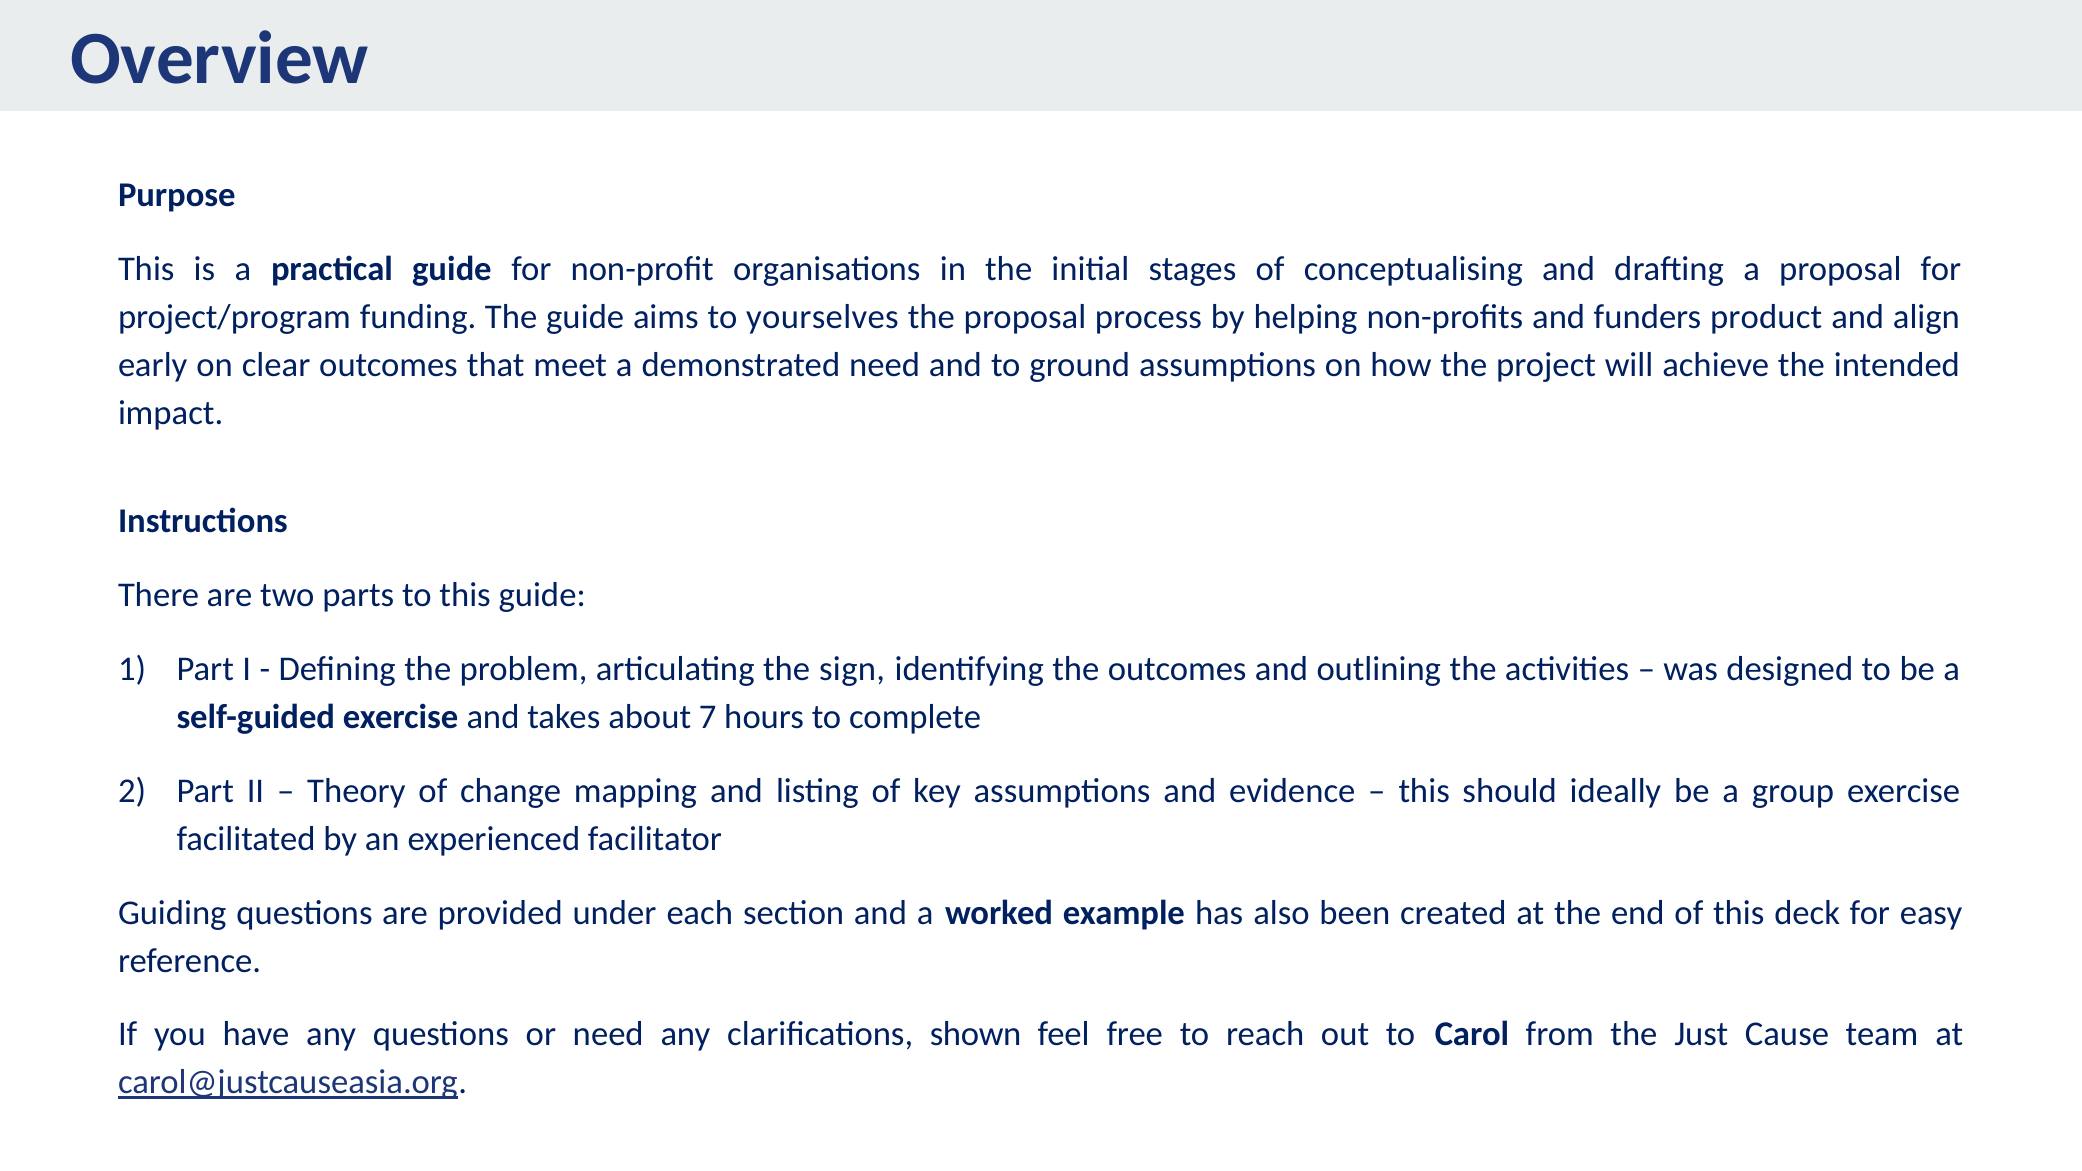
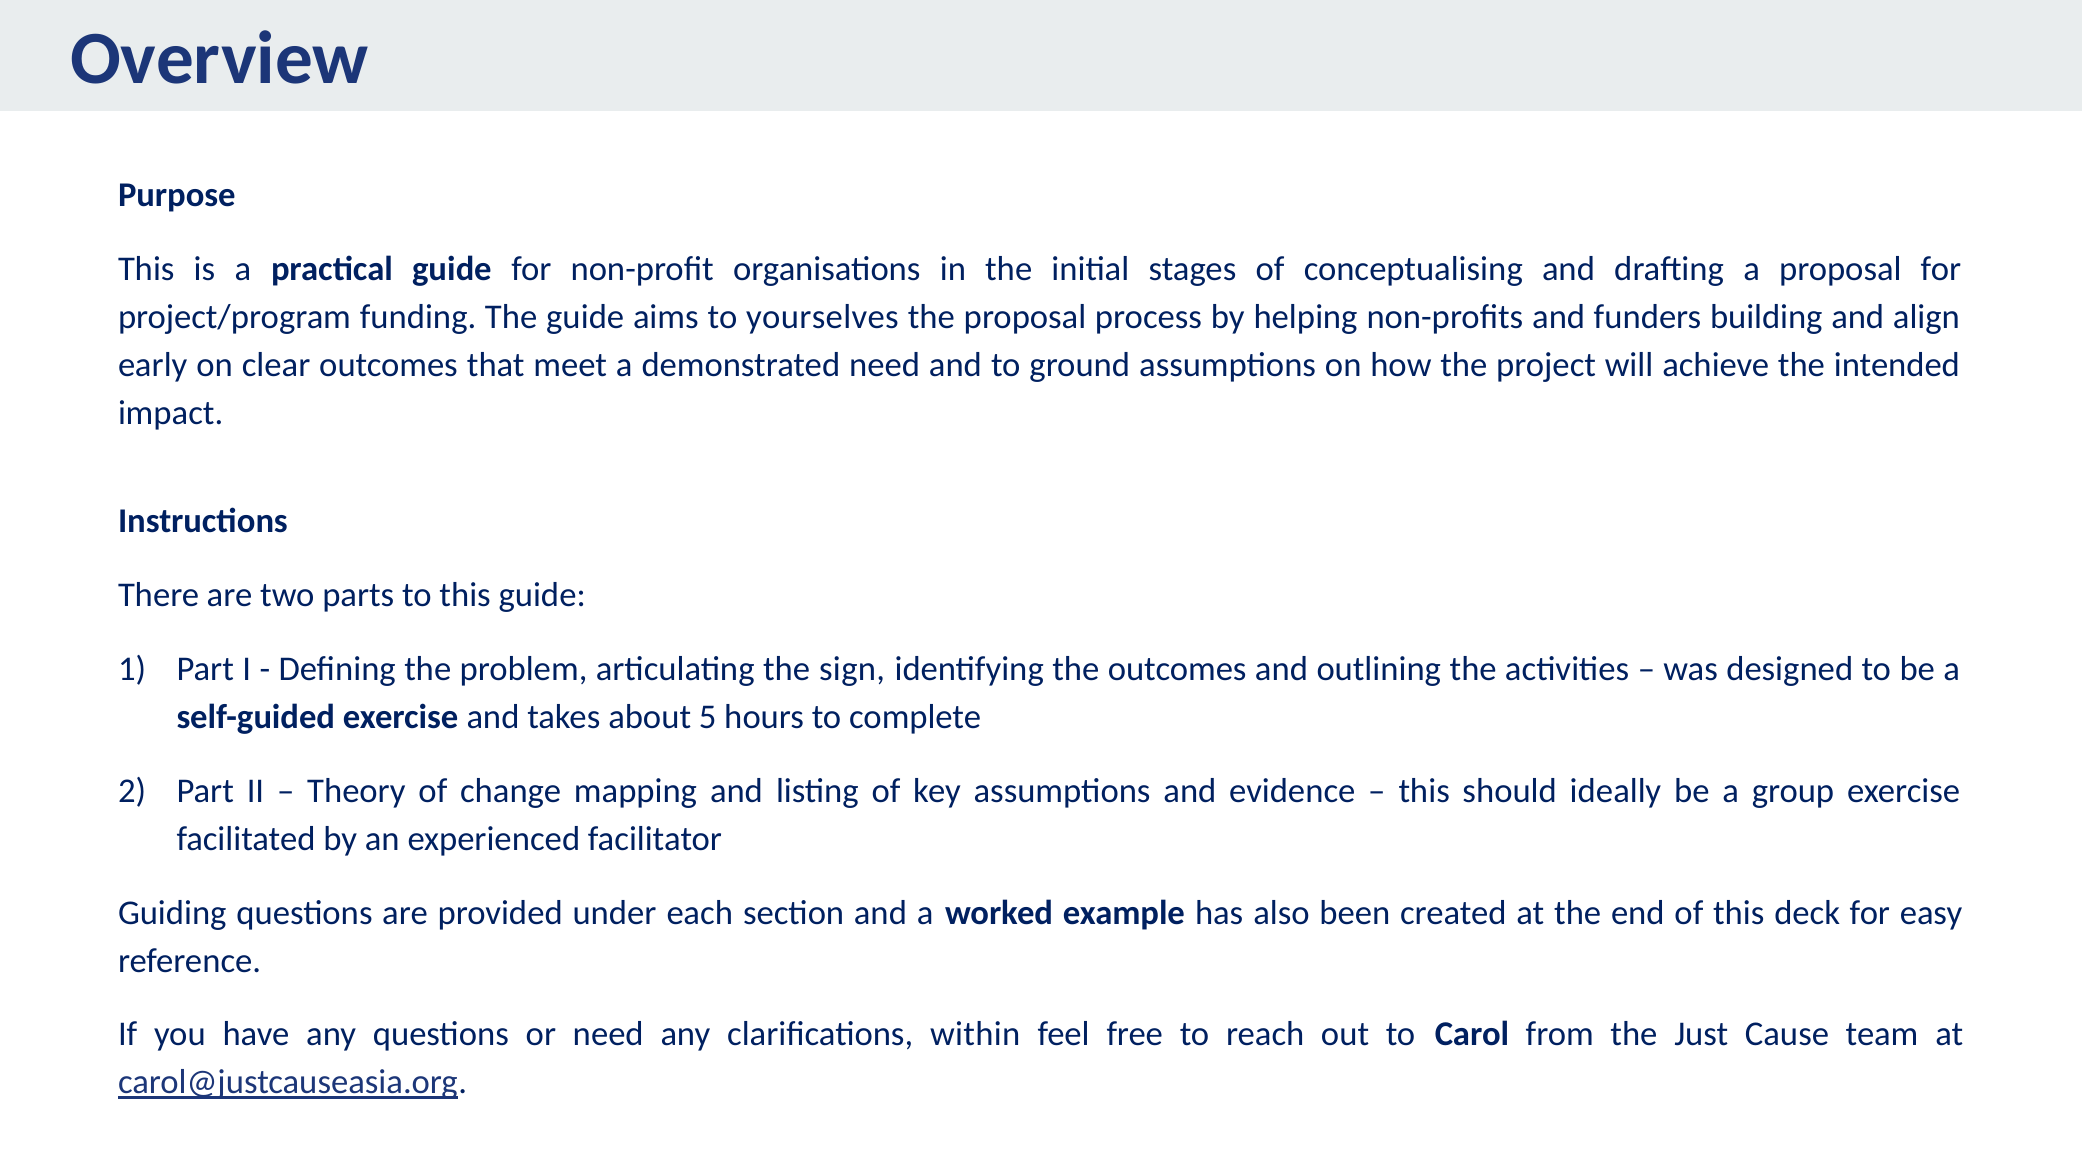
product: product -> building (1766, 317)
7: 7 -> 5 (708, 717)
shown: shown -> within (975, 1035)
